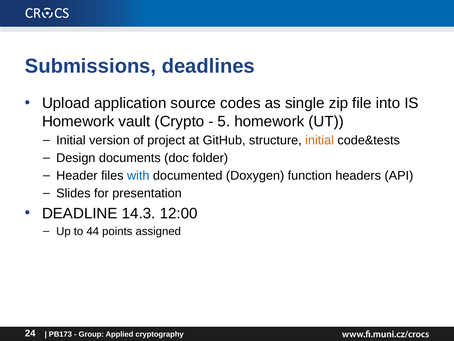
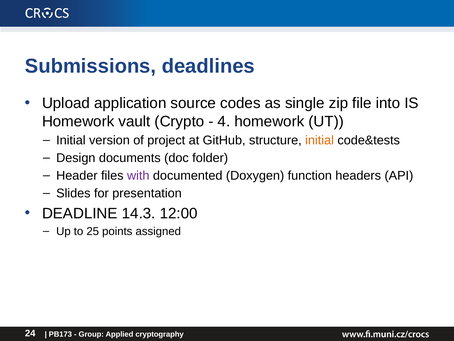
5: 5 -> 4 (224, 121)
with colour: blue -> purple (138, 176)
44: 44 -> 25 (93, 231)
